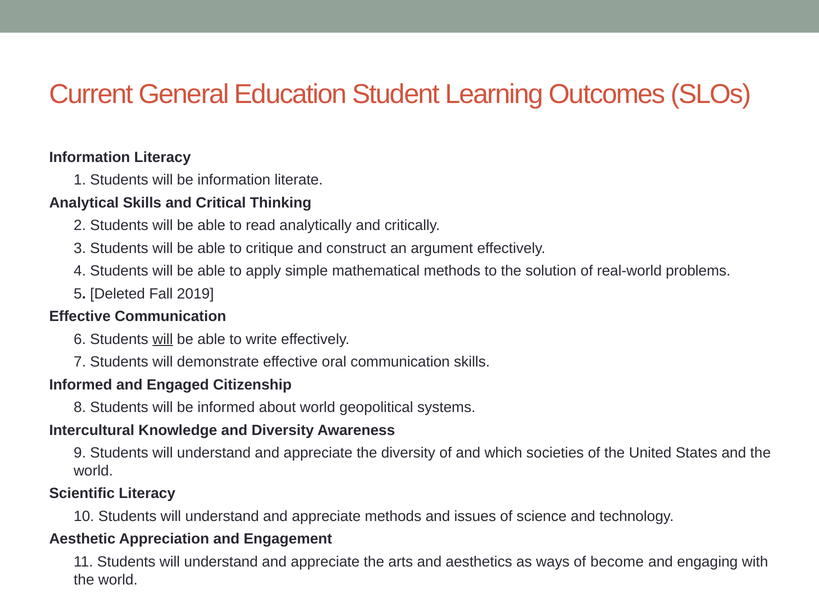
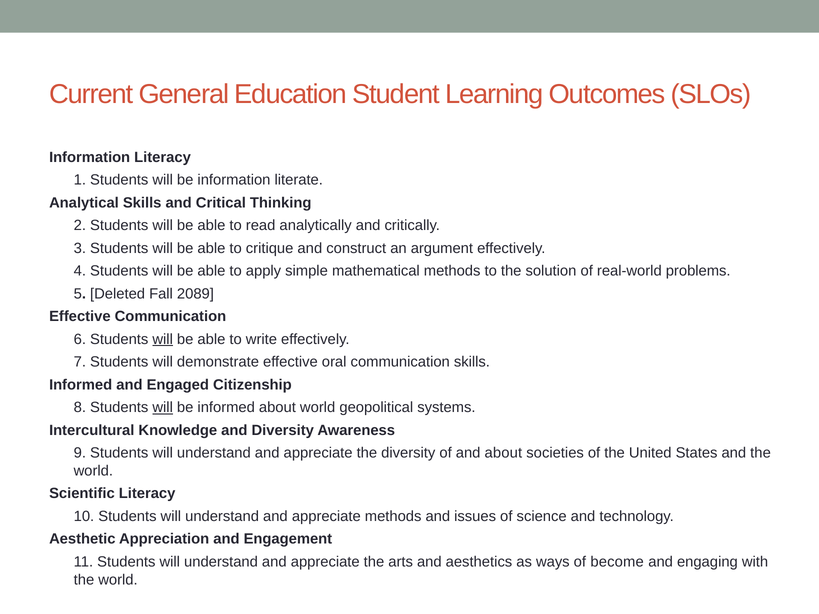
2019: 2019 -> 2089 (195, 294)
will underline: none -> present (163, 408)
and which: which -> about (503, 453)
